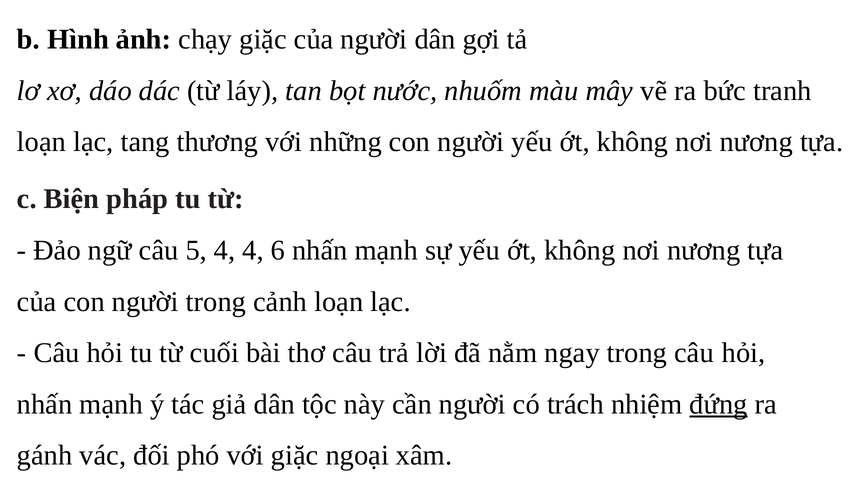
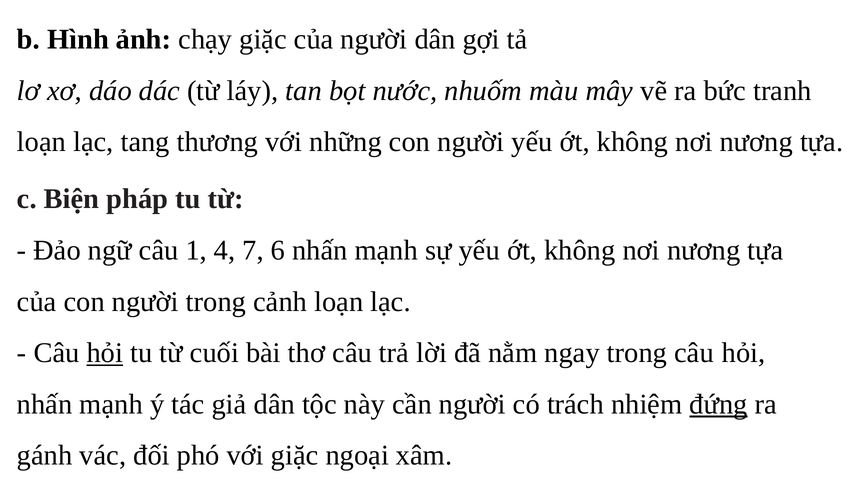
5: 5 -> 1 (196, 250)
4 4: 4 -> 7 (253, 250)
hỏi underline: none -> present (105, 353)
